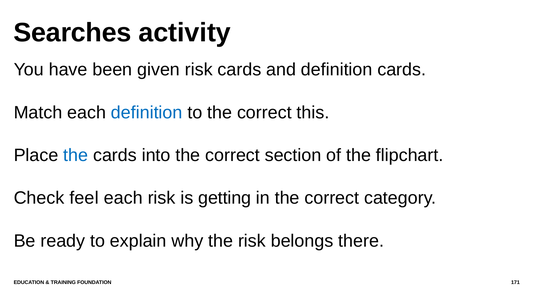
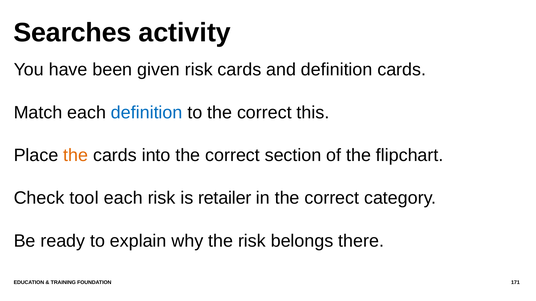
the colour: blue -> orange (76, 156)
feel: feel -> tool (84, 198)
getting: getting -> retailer (225, 198)
